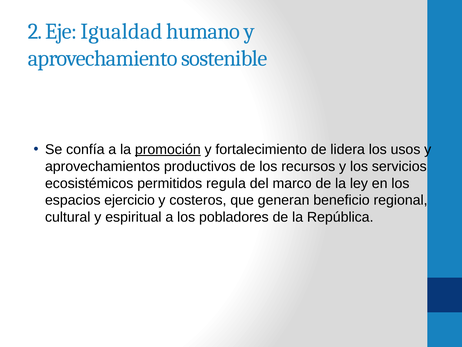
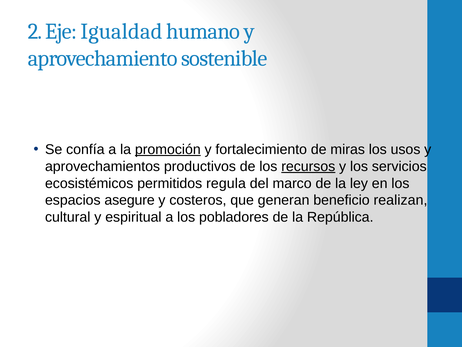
lidera: lidera -> miras (348, 149)
recursos underline: none -> present (308, 166)
ejercicio: ejercicio -> asegure (130, 200)
regional: regional -> realizan (401, 200)
